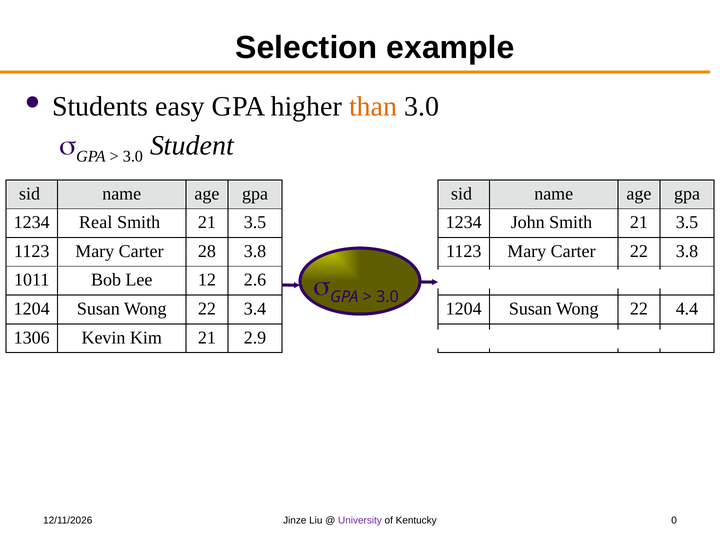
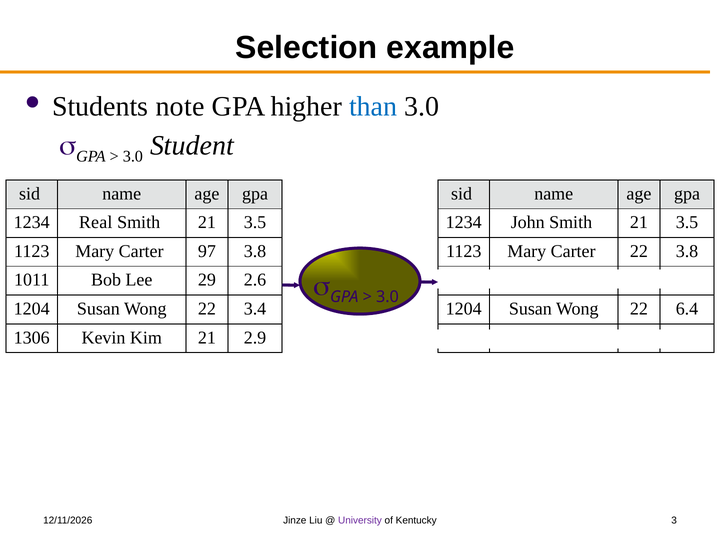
easy: easy -> note (180, 106)
than colour: orange -> blue (373, 106)
28: 28 -> 97 (207, 251)
12: 12 -> 29 (207, 280)
4.4: 4.4 -> 6.4 (687, 309)
0: 0 -> 3 (674, 520)
